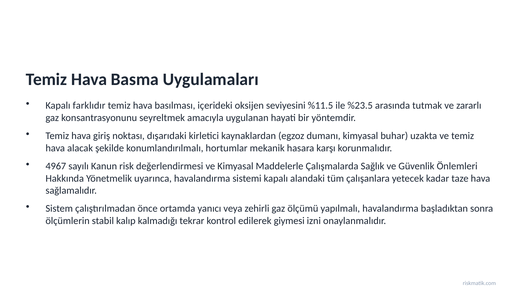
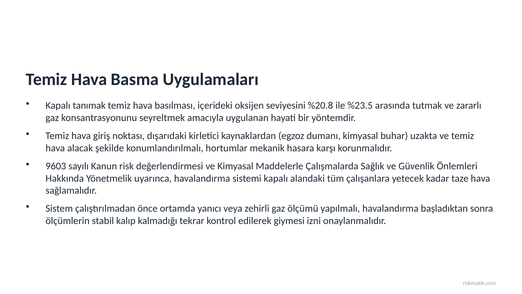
farklıdır: farklıdır -> tanımak (89, 106)
%11.5: %11.5 -> %20.8 (320, 106)
4967: 4967 -> 9603 (56, 166)
